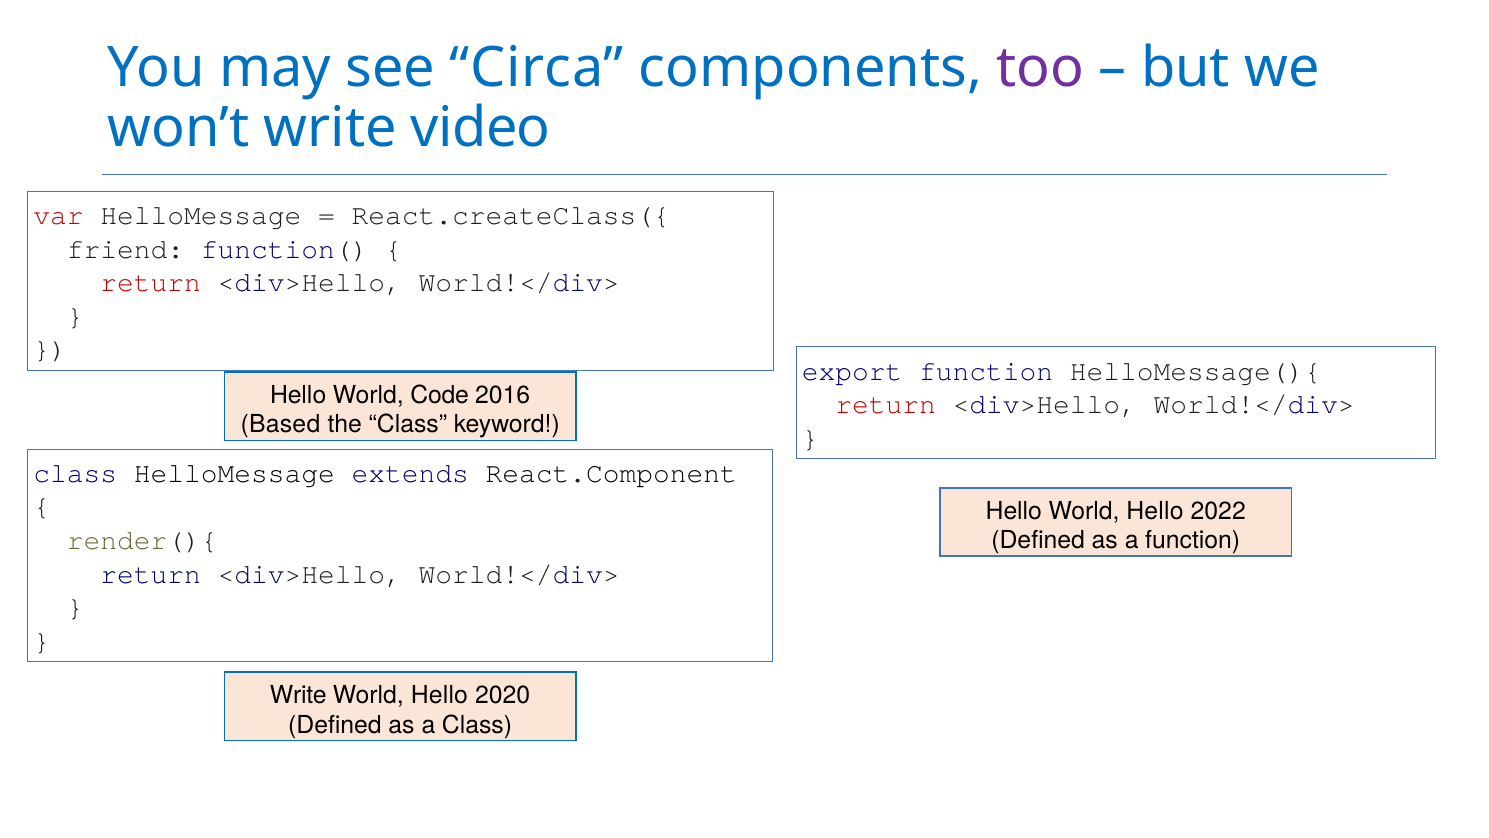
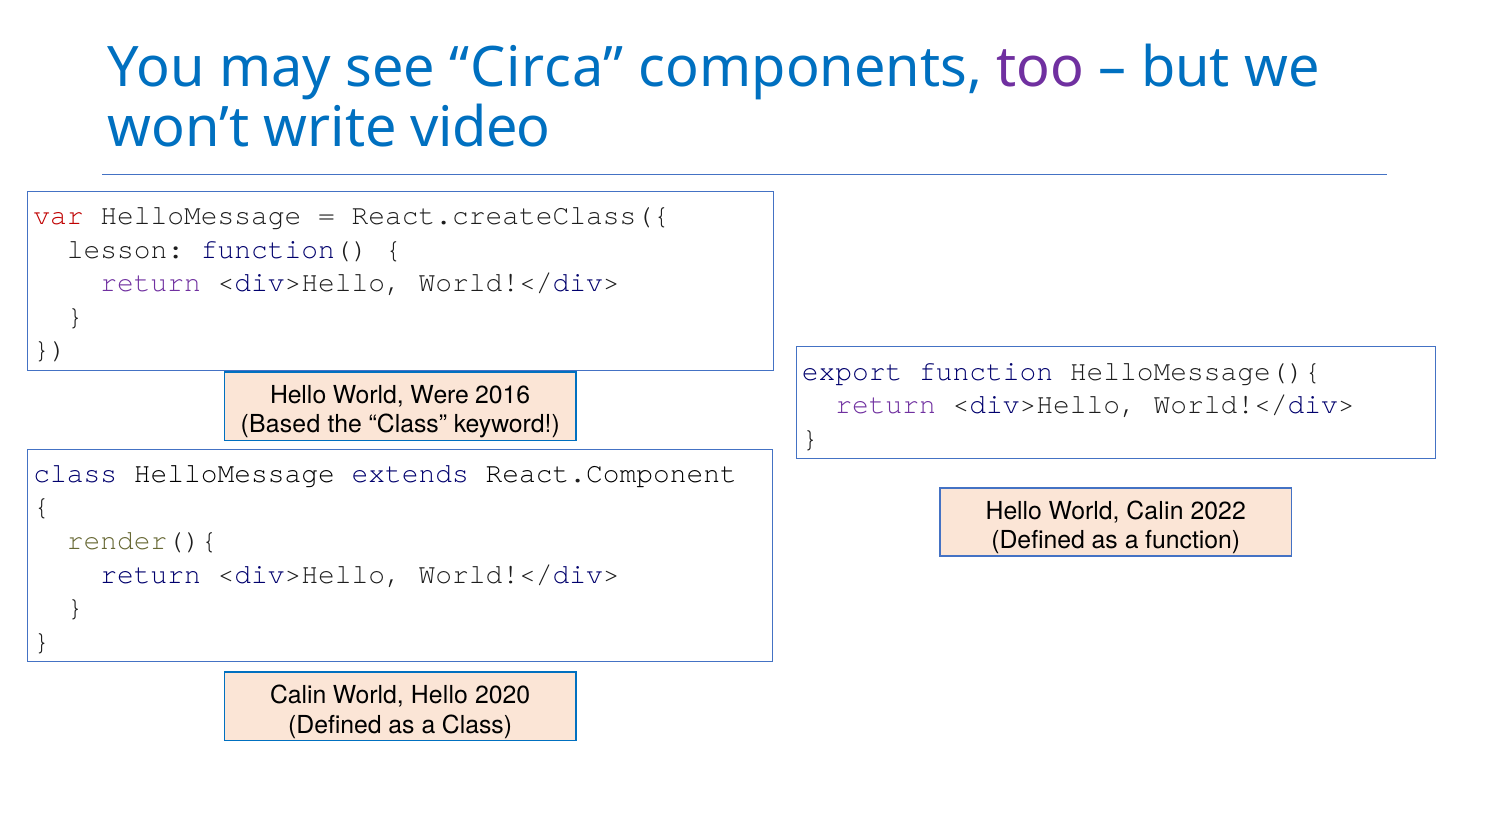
friend: friend -> lesson (125, 249)
return colour: red -> purple (151, 283)
Code: Code -> Were (440, 395)
return colour: red -> purple (886, 404)
Hello World Hello: Hello -> Calin (1155, 511)
Write: Write -> Calin (298, 695)
